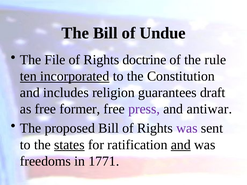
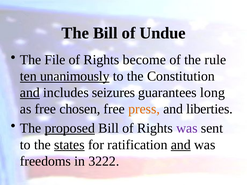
doctrine: doctrine -> become (144, 60)
incorporated: incorporated -> unanimously (75, 76)
and underline: none -> present (30, 93)
religion: religion -> seizures (114, 93)
draft: draft -> long (213, 93)
former: former -> chosen (80, 109)
press colour: purple -> orange (144, 109)
antiwar: antiwar -> liberties (210, 109)
proposed underline: none -> present (70, 128)
1771: 1771 -> 3222 (104, 161)
